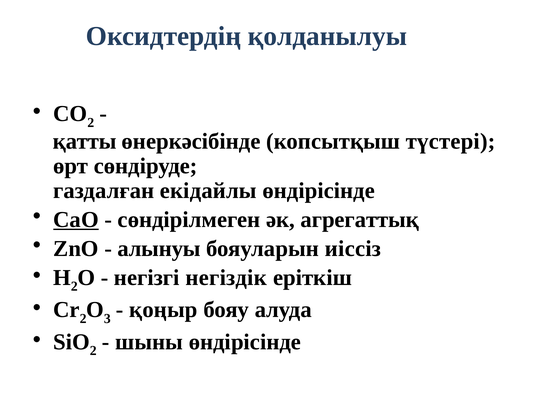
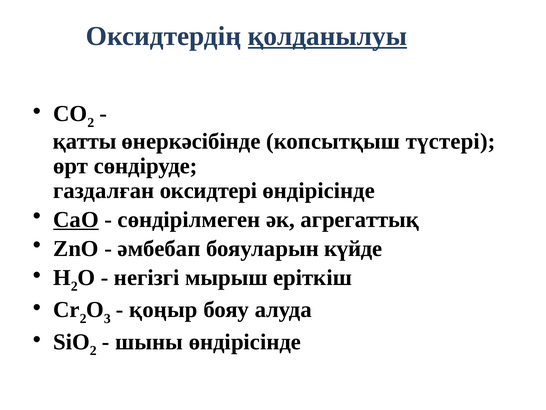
қолданылуы underline: none -> present (327, 36)
екідайлы: екідайлы -> оксидтері (208, 190)
алынуы: алынуы -> әмбебап (159, 248)
иіссіз: иіссіз -> күйде (353, 248)
негіздік: негіздік -> мырыш (226, 277)
